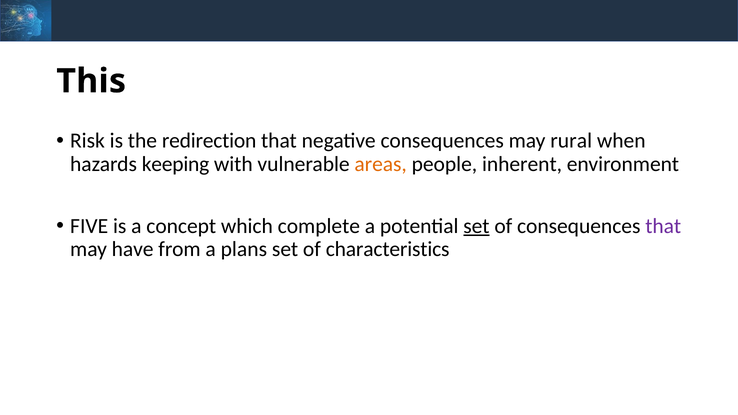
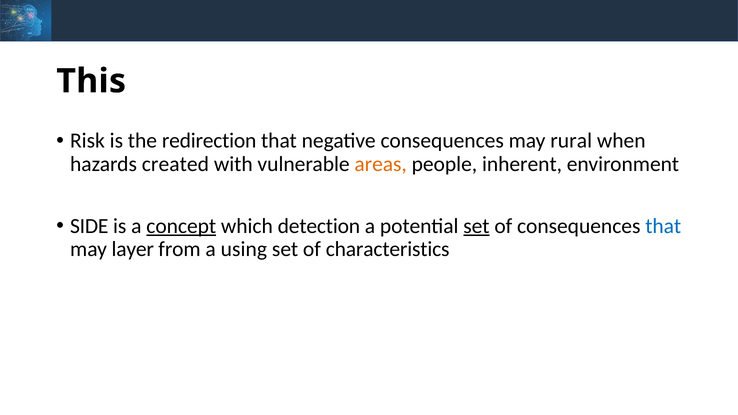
keeping: keeping -> created (175, 164)
FIVE: FIVE -> SIDE (89, 226)
concept underline: none -> present (181, 226)
complete: complete -> detection (319, 226)
that colour: purple -> blue (663, 226)
have: have -> layer (133, 249)
plans: plans -> using (244, 249)
